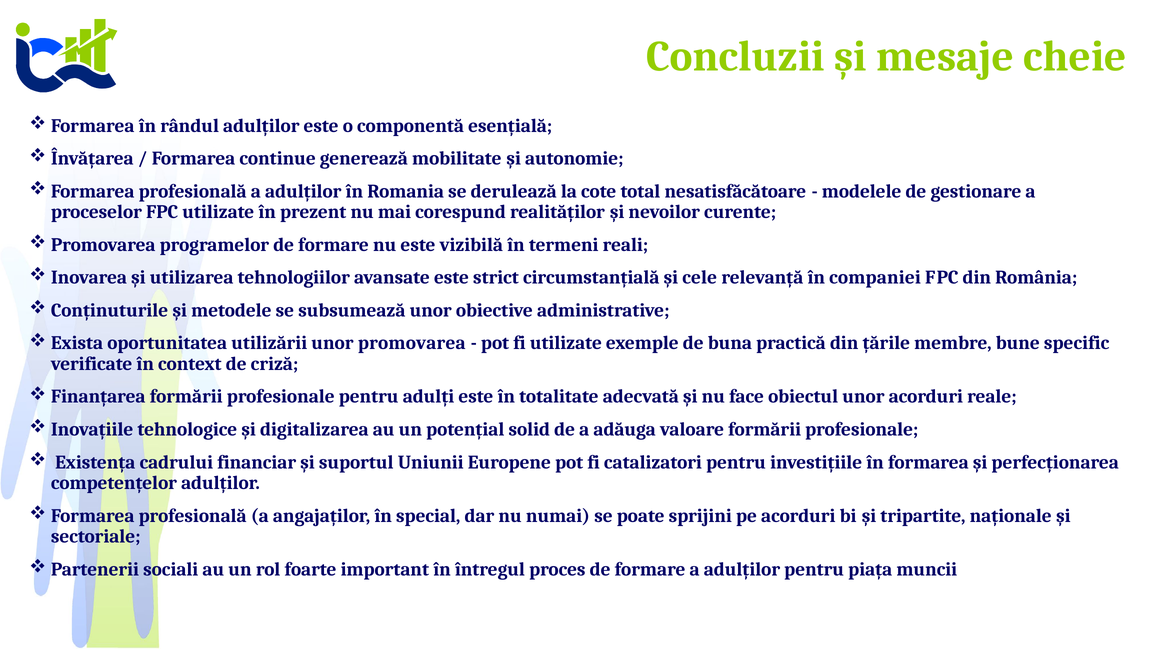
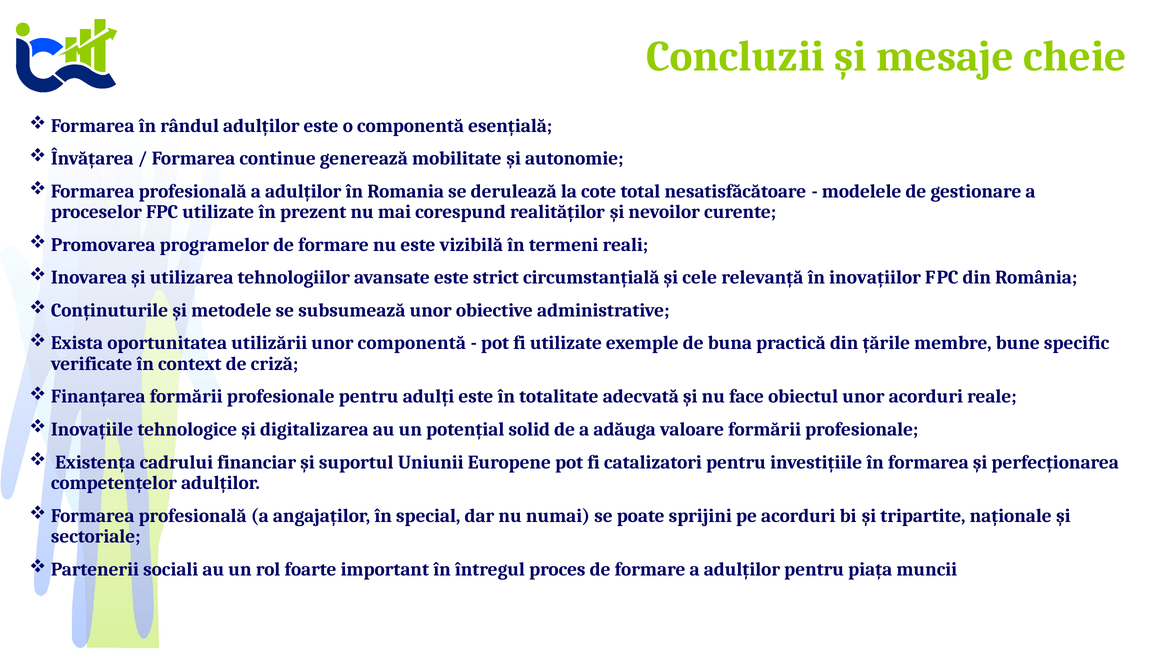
companiei: companiei -> inovațiilor (875, 278)
unor promovarea: promovarea -> componentă (412, 343)
